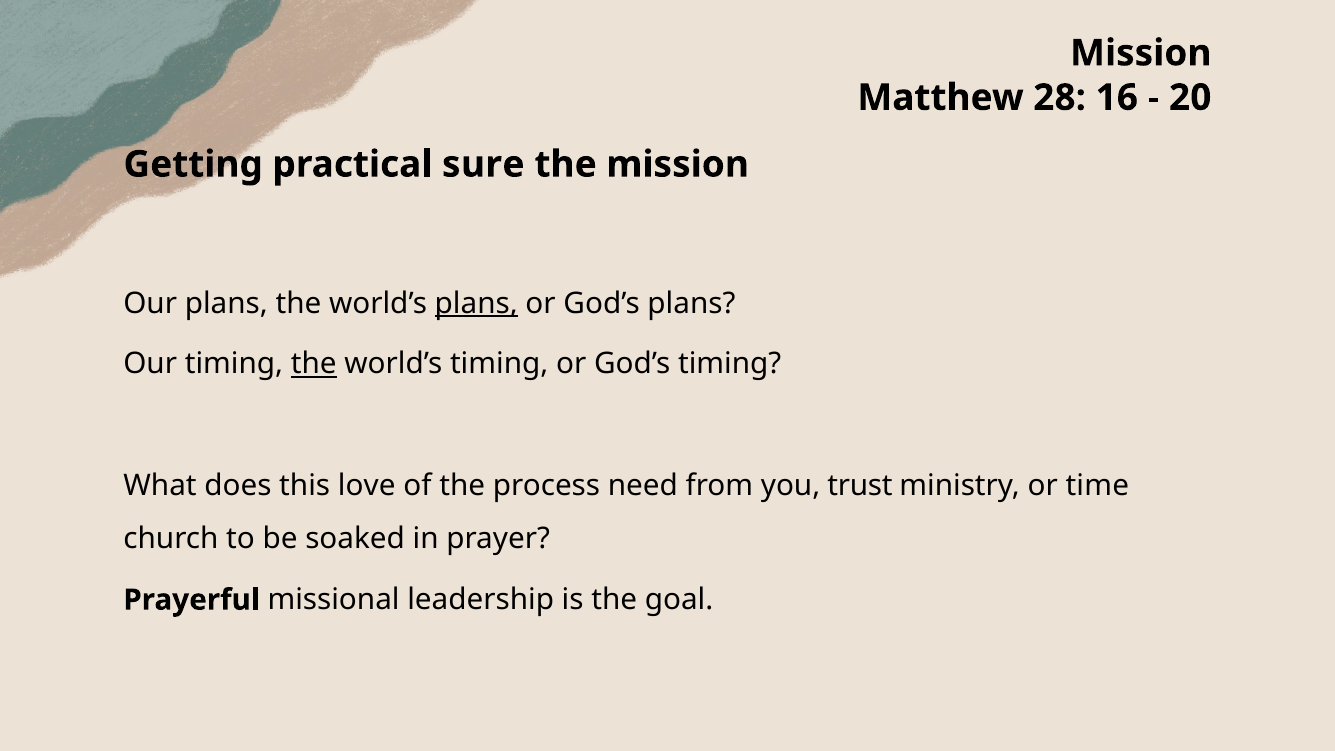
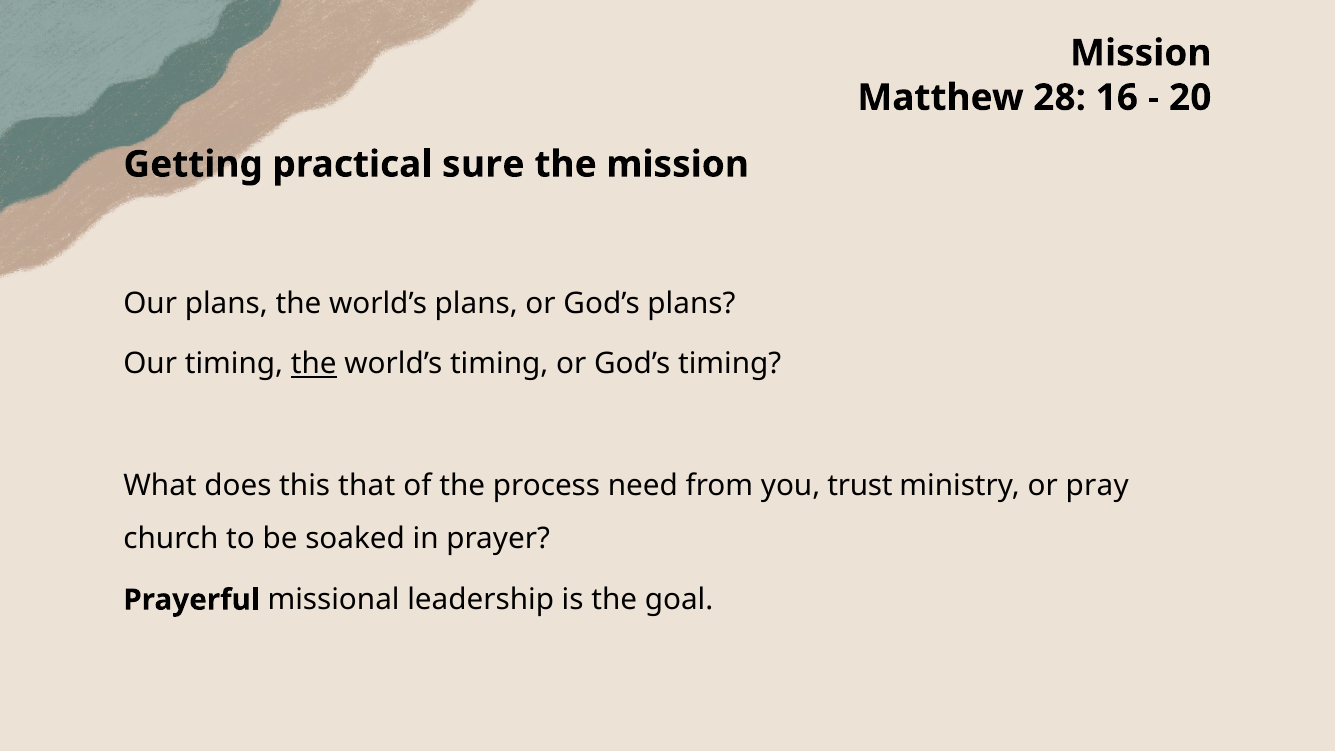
plans underline: present -> none (476, 303)
love: love -> that (367, 486)
time: time -> pray (1097, 486)
